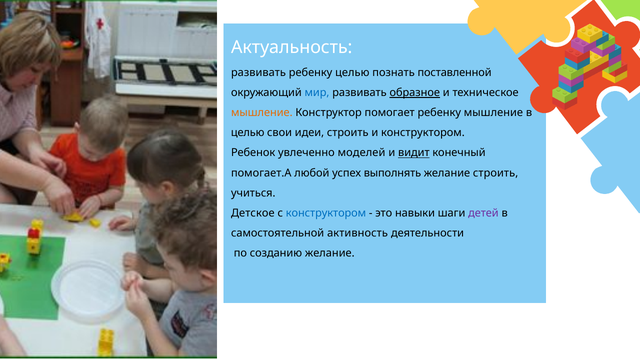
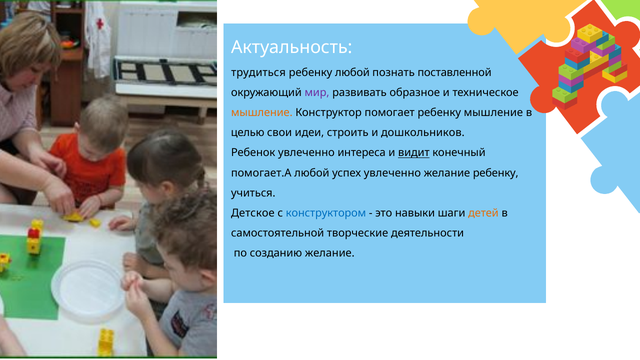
развивать: развивать -> трудиться (258, 73)
ребенку целью: целью -> любой (352, 73)
мир colour: blue -> purple (317, 93)
образное underline: present -> none (415, 93)
и конструктором: конструктором -> дошкольников (423, 133)
моделей: моделей -> интереса (362, 153)
успех выполнять: выполнять -> увлеченно (392, 173)
желание строить: строить -> ребенку (496, 173)
детей colour: purple -> orange (483, 213)
активность: активность -> творческие (358, 233)
